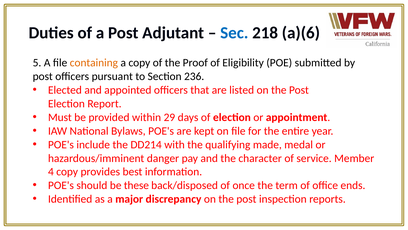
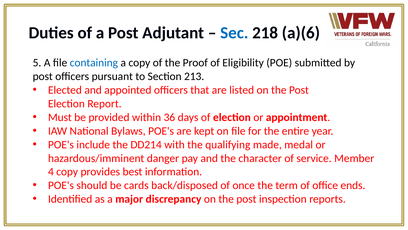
containing colour: orange -> blue (94, 63)
236: 236 -> 213 (194, 76)
29: 29 -> 36 (169, 117)
these: these -> cards (136, 185)
